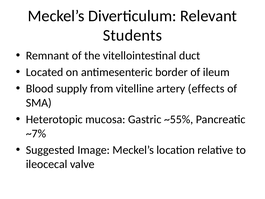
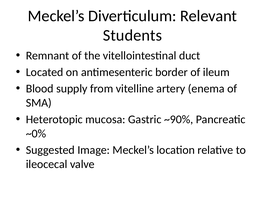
effects: effects -> enema (206, 89)
~55%: ~55% -> ~90% (179, 119)
~7%: ~7% -> ~0% (36, 133)
